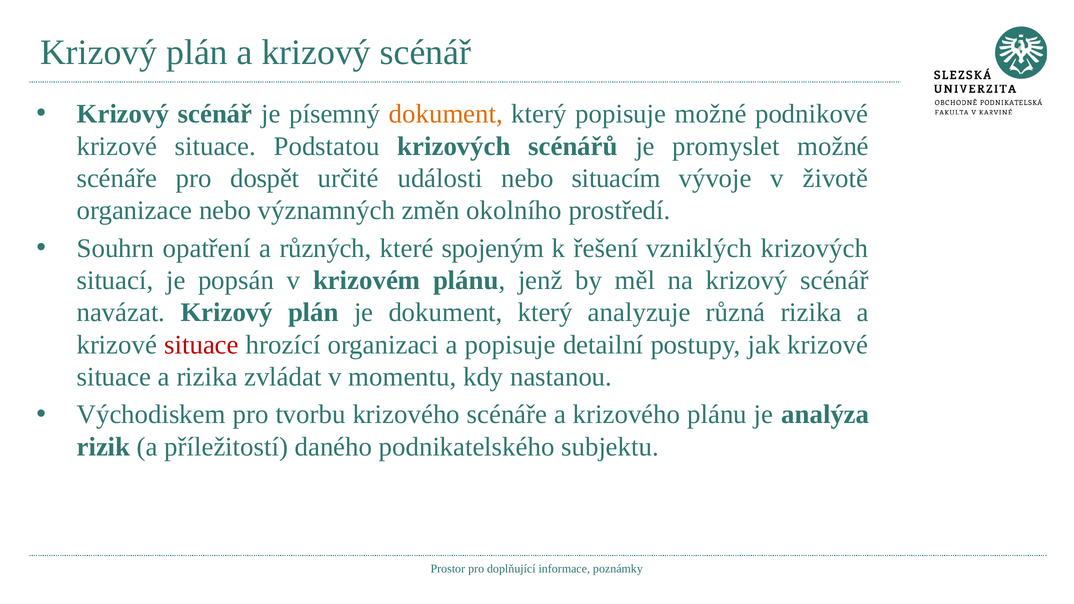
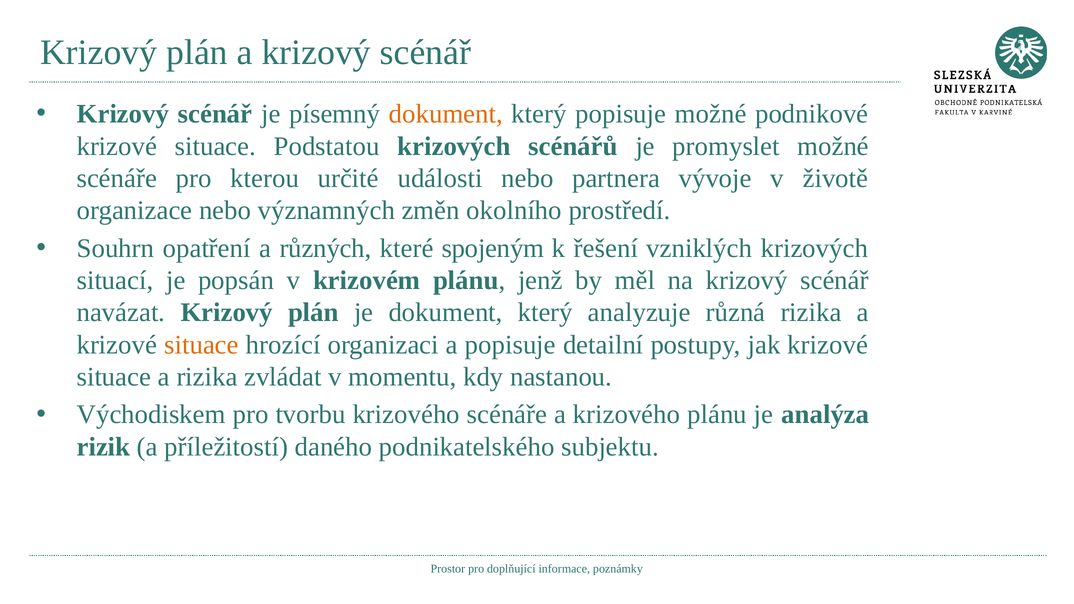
dospět: dospět -> kterou (265, 178)
situacím: situacím -> partnera (616, 178)
situace colour: red -> orange (202, 345)
